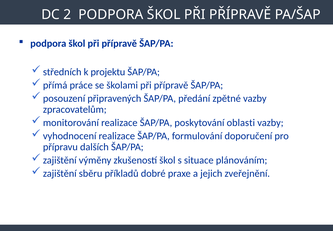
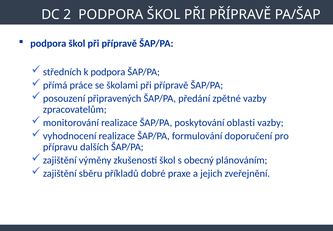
k projektu: projektu -> podpora (108, 72)
situace: situace -> obecný (199, 160)
